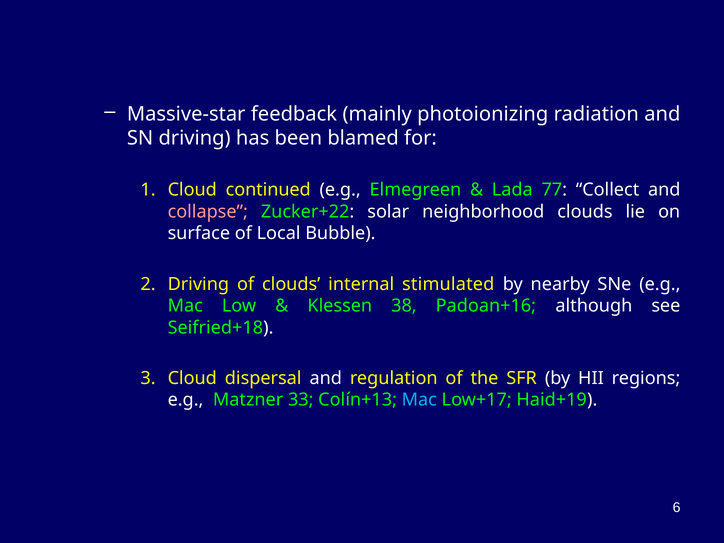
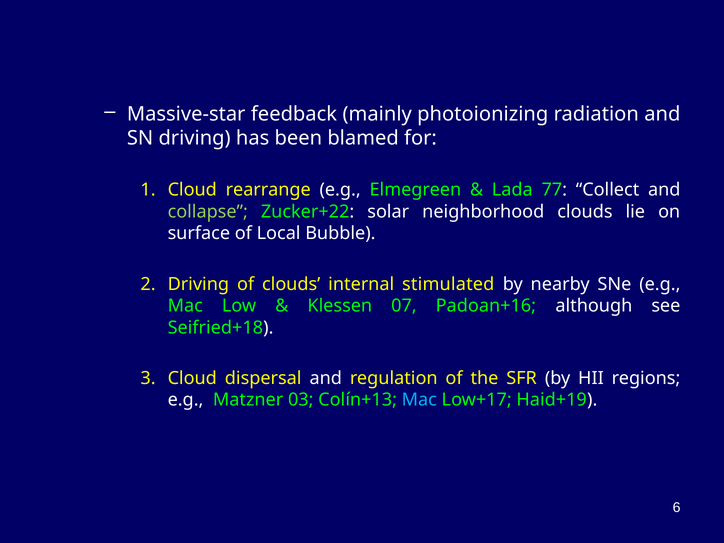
continued: continued -> rearrange (268, 190)
collapse colour: pink -> light green (208, 212)
38: 38 -> 07 (404, 306)
33: 33 -> 03 (301, 400)
